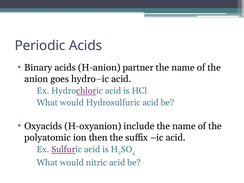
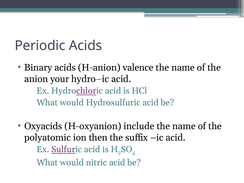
partner: partner -> valence (138, 68)
goes: goes -> your (60, 79)
